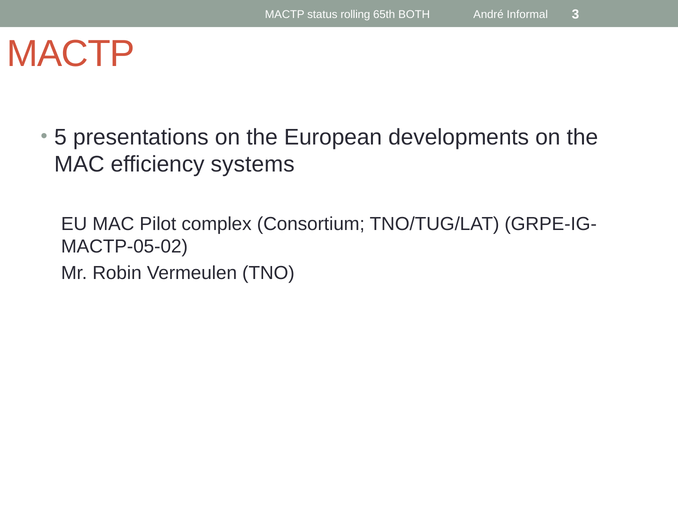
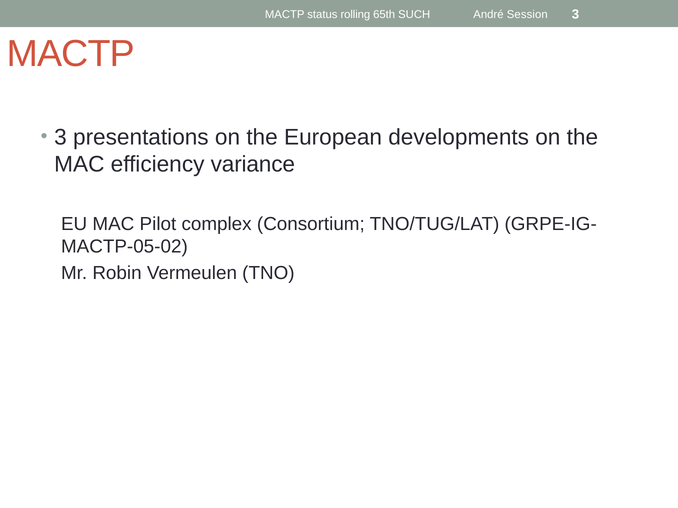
BOTH: BOTH -> SUCH (414, 14)
Informal: Informal -> Session (527, 14)
5: 5 -> 3 (61, 137)
systems: systems -> variance (253, 164)
